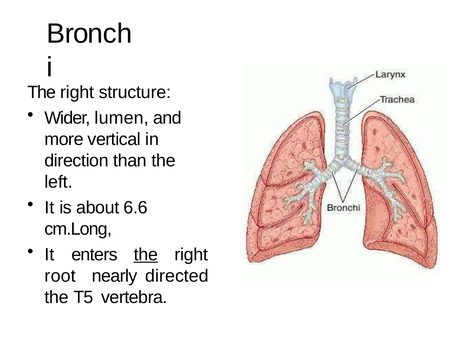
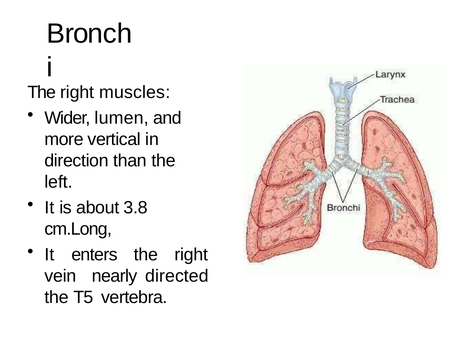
structure: structure -> muscles (135, 92)
6.6: 6.6 -> 3.8 (136, 208)
the underline: present -> none (146, 255)
root: root -> vein (60, 276)
